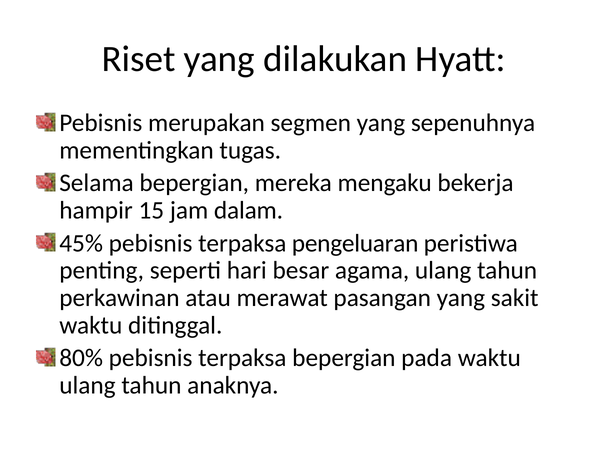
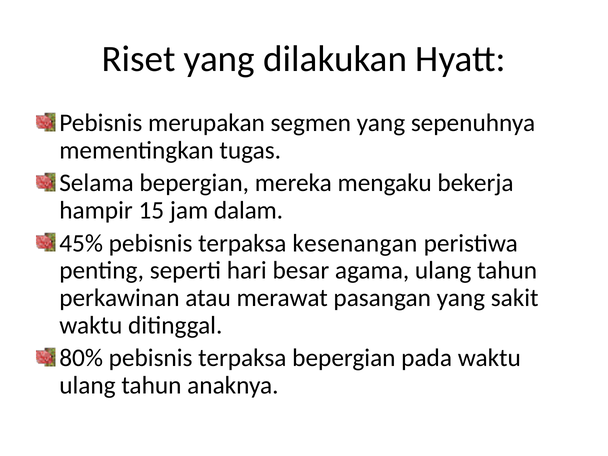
pengeluaran: pengeluaran -> kesenangan (355, 243)
